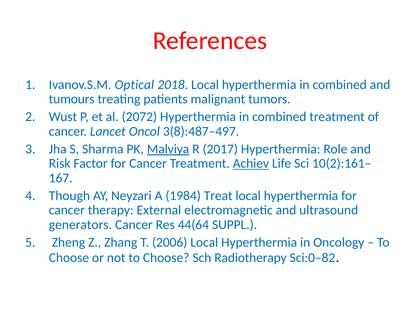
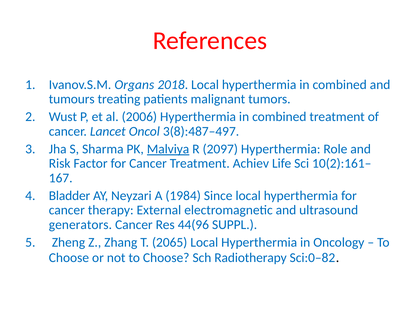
Optical: Optical -> Organs (134, 85)
2072: 2072 -> 2006 (139, 117)
2017: 2017 -> 2097 (220, 149)
Achiev underline: present -> none (251, 164)
Though: Though -> Bladder (70, 196)
Treat: Treat -> Since (218, 196)
44(64: 44(64 -> 44(96 (193, 225)
2006: 2006 -> 2065 (170, 243)
